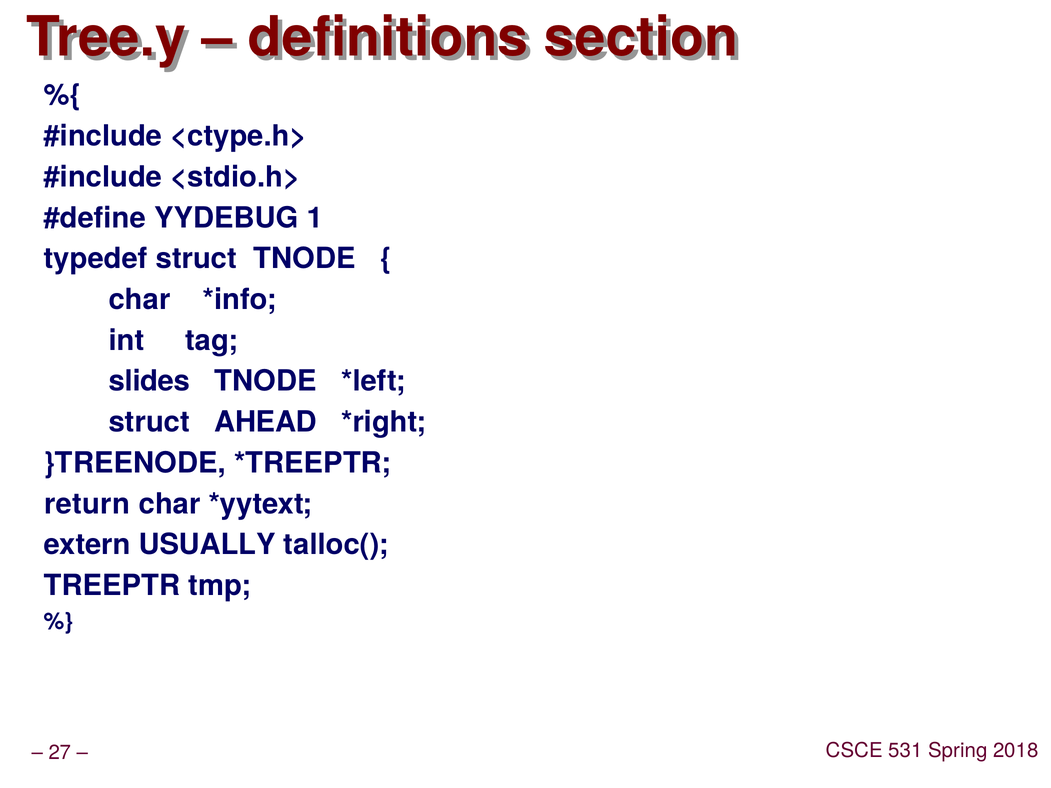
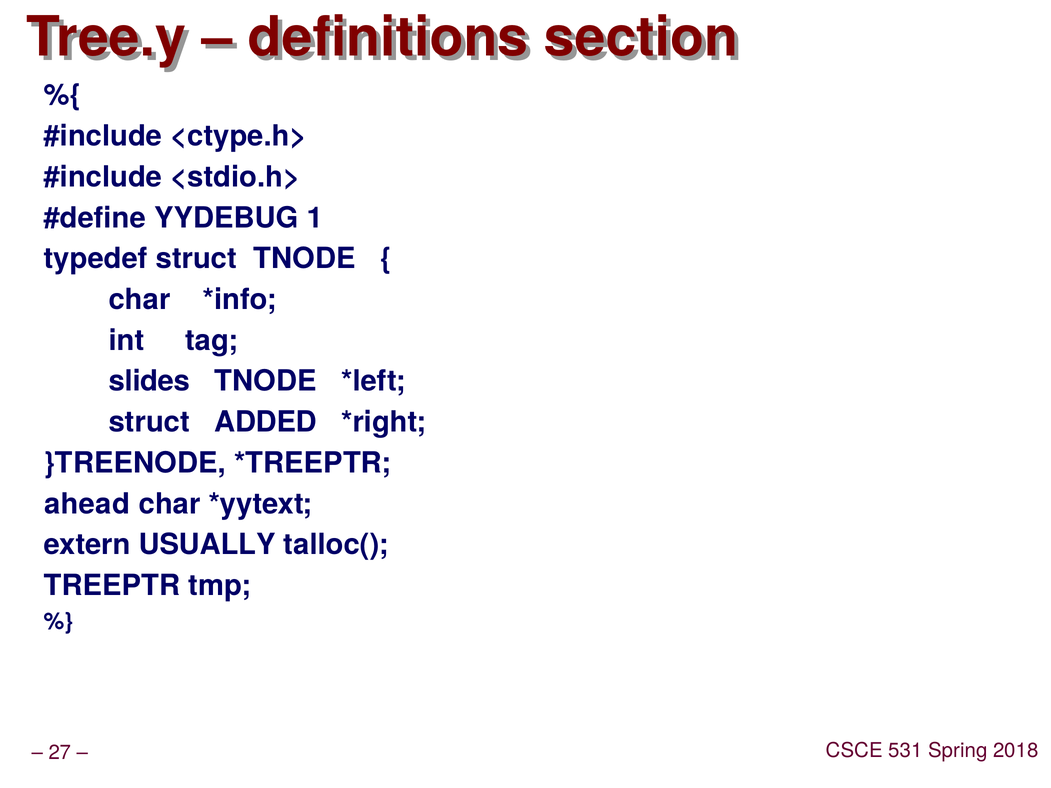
AHEAD: AHEAD -> ADDED (266, 422)
return: return -> ahead (87, 504)
